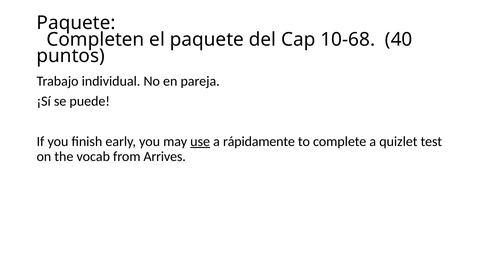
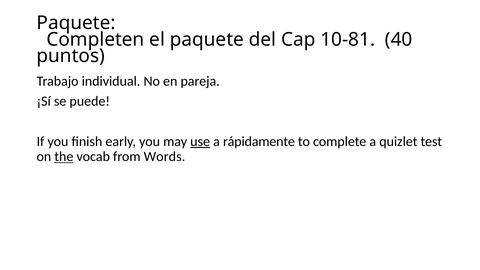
10-68: 10-68 -> 10-81 (348, 39)
the underline: none -> present (64, 157)
Arrives: Arrives -> Words (165, 157)
